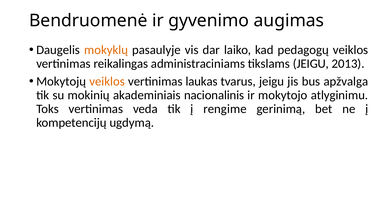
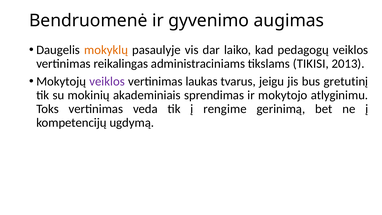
tikslams JEIGU: JEIGU -> TIKISI (311, 64)
veiklos colour: orange -> purple (107, 81)
apžvalga: apžvalga -> gretutinį (346, 81)
nacionalinis: nacionalinis -> sprendimas (214, 95)
